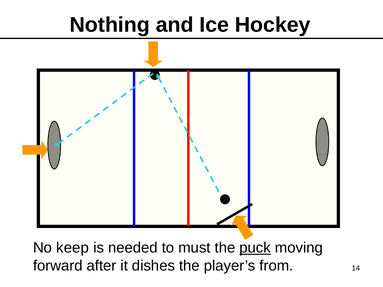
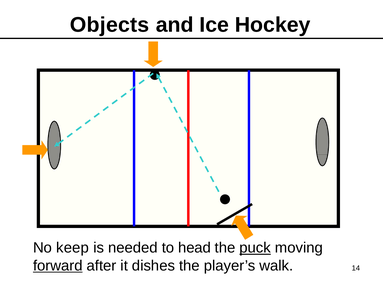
Nothing: Nothing -> Objects (110, 25)
must: must -> head (195, 248)
forward underline: none -> present (58, 266)
from: from -> walk (276, 266)
